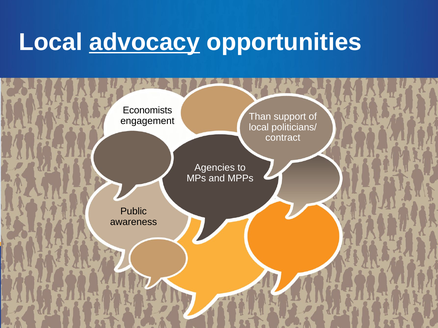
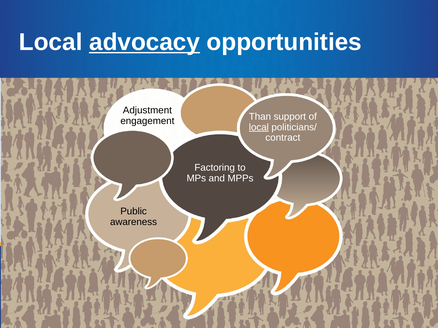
Economists: Economists -> Adjustment (147, 111)
local underline: none -> present (259, 127)
Agencies: Agencies -> Factoring (215, 168)
